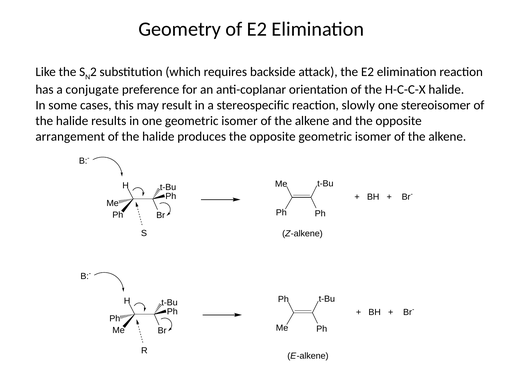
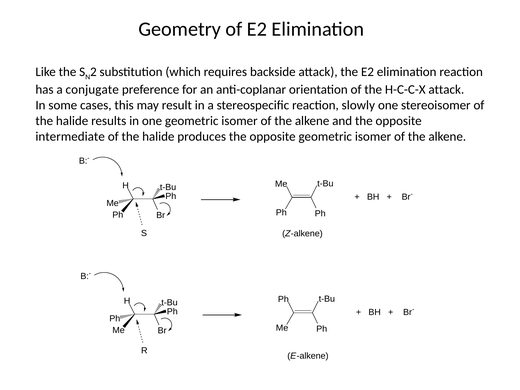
H-C-C-X halide: halide -> attack (446, 90)
arrangement: arrangement -> intermediate (70, 136)
